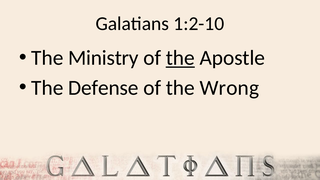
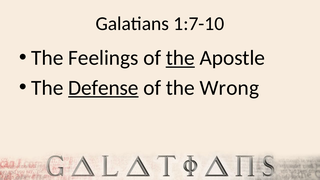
1:2-10: 1:2-10 -> 1:7-10 (199, 24)
Ministry: Ministry -> Feelings (103, 58)
Defense underline: none -> present (103, 88)
